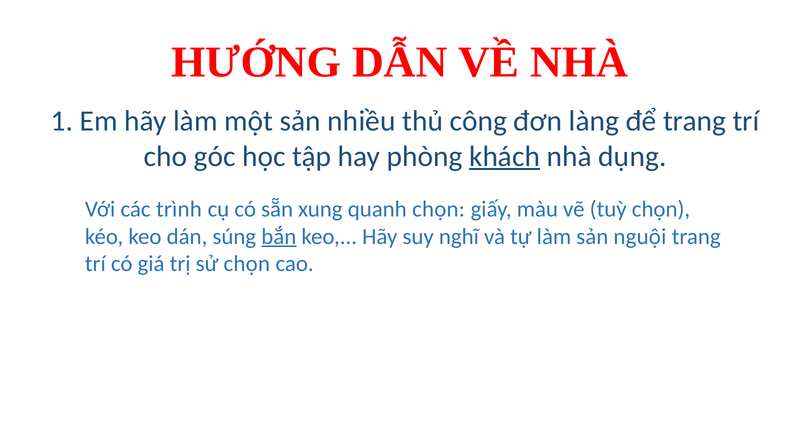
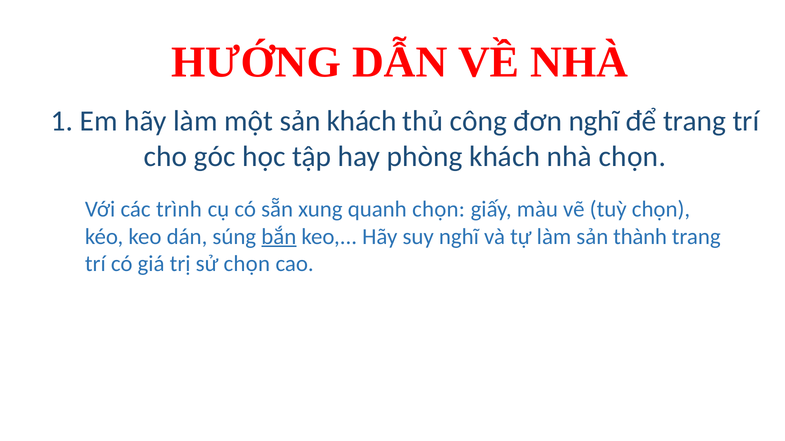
sản nhiều: nhiều -> khách (362, 121)
đơn làng: làng -> nghĩ (594, 121)
khách underline: present -> none (505, 157)
nhà dụng: dụng -> chọn (632, 157)
nguội: nguội -> thành (640, 237)
